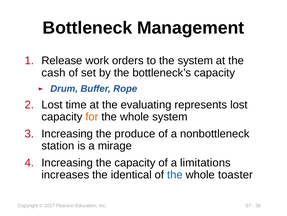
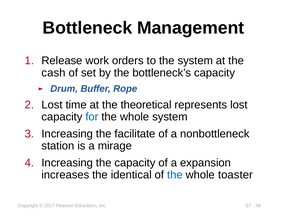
evaluating: evaluating -> theoretical (146, 104)
for colour: orange -> blue (92, 116)
produce: produce -> facilitate (135, 133)
limitations: limitations -> expansion (205, 162)
